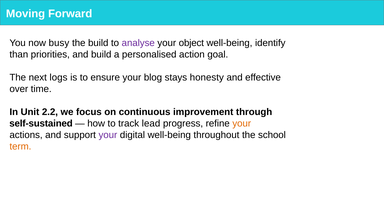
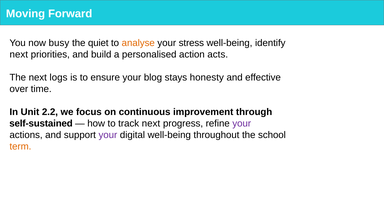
the build: build -> quiet (98, 43)
analyse colour: purple -> orange (138, 43)
object: object -> stress (191, 43)
than: than -> next (19, 54)
goal: goal -> acts (218, 54)
track lead: lead -> next (151, 124)
your colour: orange -> purple (242, 124)
